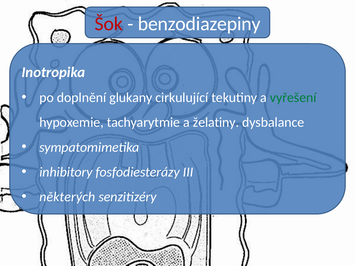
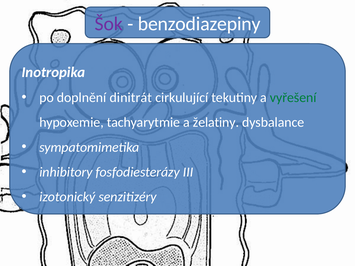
Šok colour: red -> purple (109, 24)
glukany: glukany -> dinitrát (131, 98)
některých: některých -> izotonický (67, 197)
